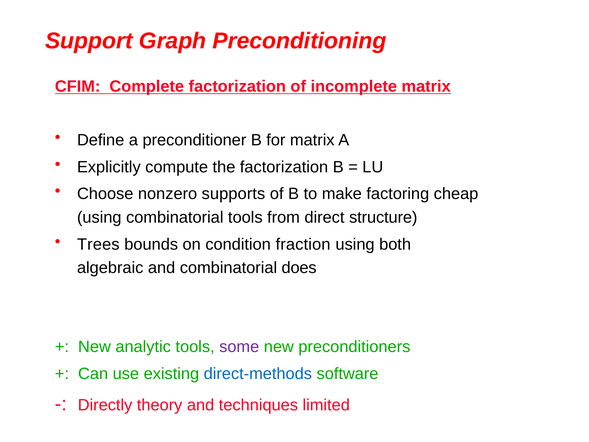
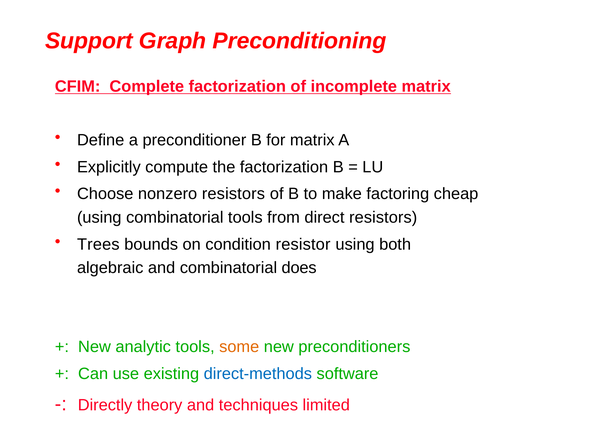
nonzero supports: supports -> resistors (233, 194)
direct structure: structure -> resistors (383, 217)
fraction: fraction -> resistor (303, 244)
some colour: purple -> orange (239, 347)
